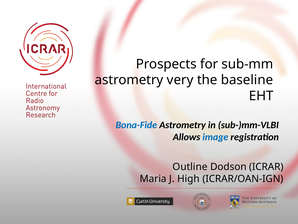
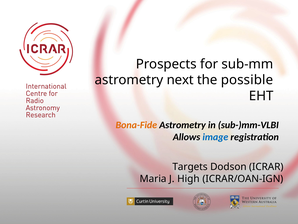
very: very -> next (180, 80)
baseline: baseline -> possible (247, 80)
Bona-Fide colour: blue -> orange (136, 125)
Outline: Outline -> Targets (190, 166)
